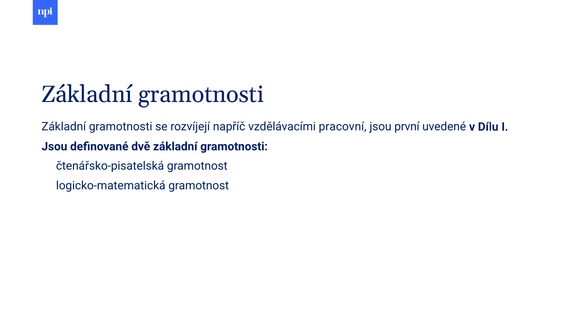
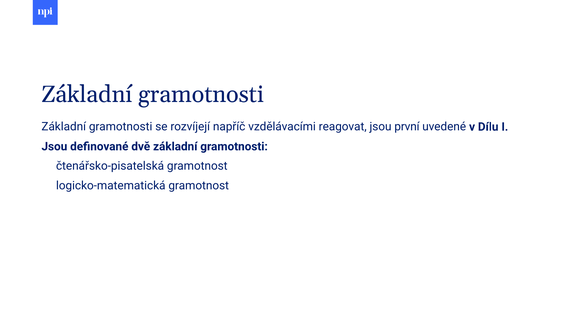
pracovní: pracovní -> reagovat (343, 127)
